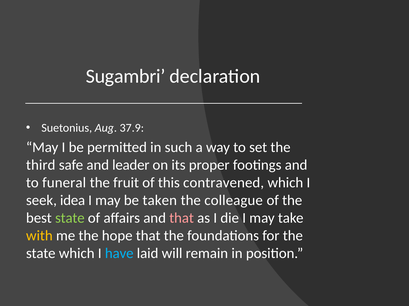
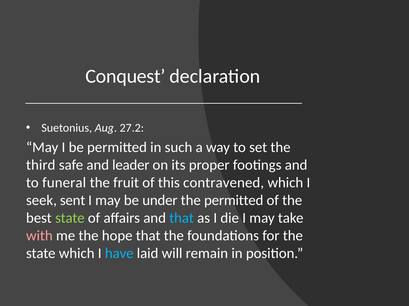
Sugambri: Sugambri -> Conquest (126, 76)
37.9: 37.9 -> 27.2 (132, 128)
idea: idea -> sent (73, 201)
taken: taken -> under (160, 201)
the colleague: colleague -> permitted (234, 201)
that colour: pink -> light blue (182, 219)
with colour: yellow -> pink (39, 236)
